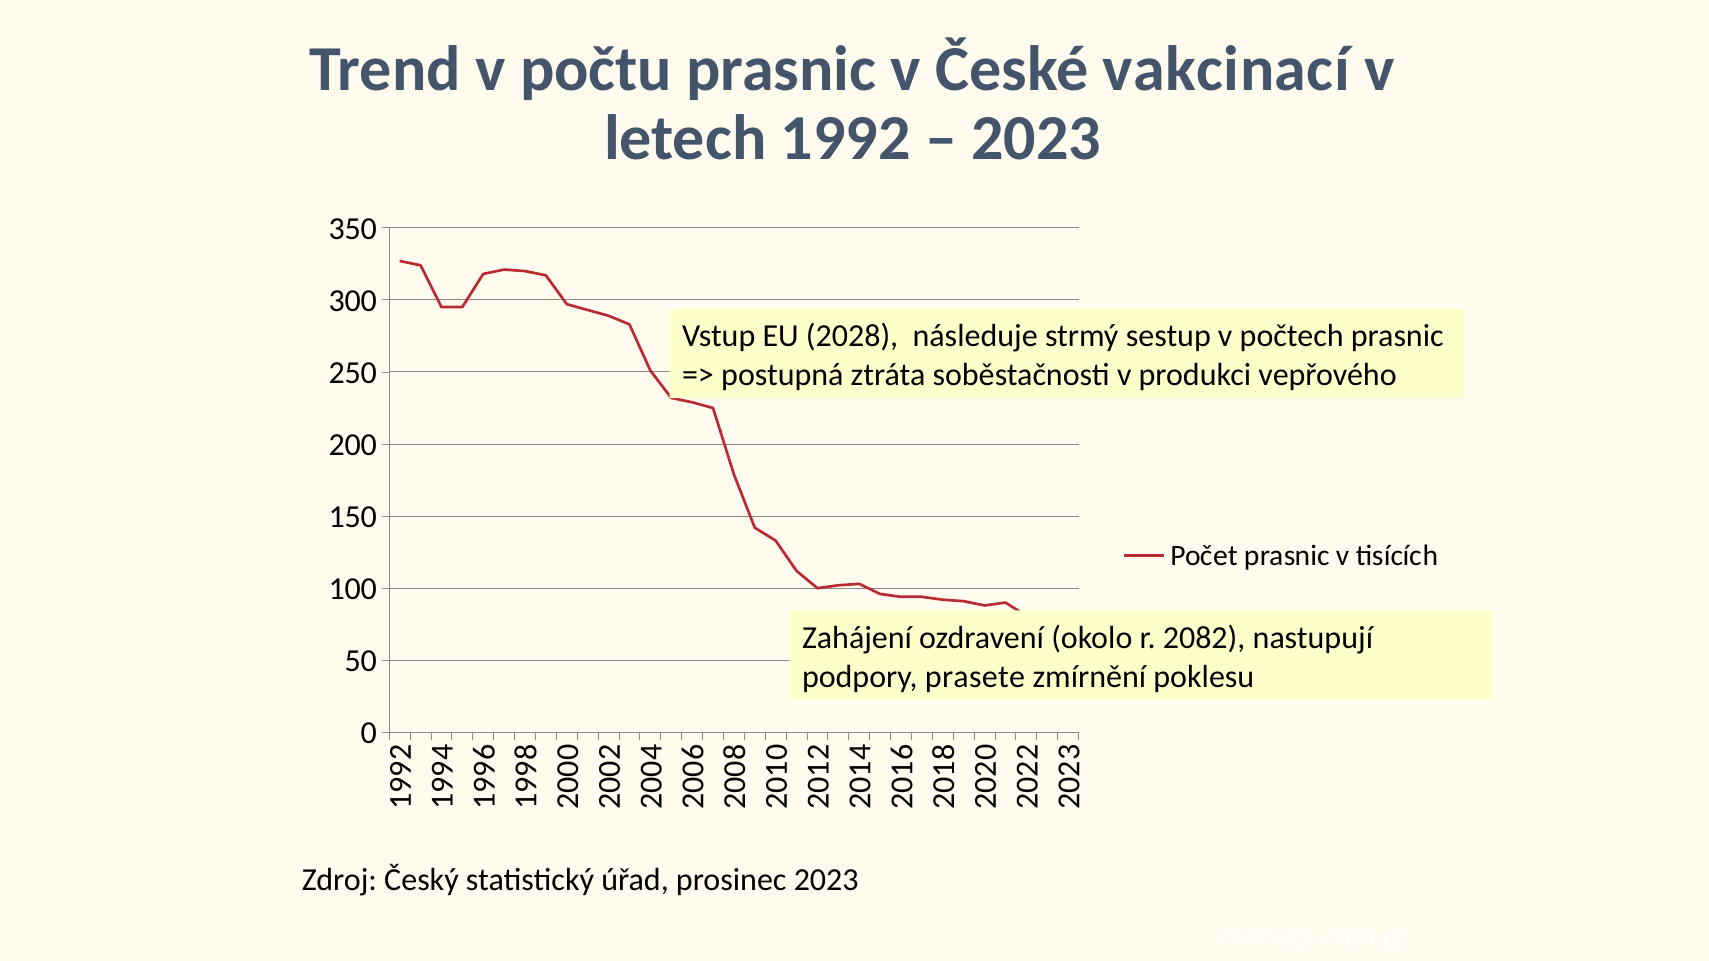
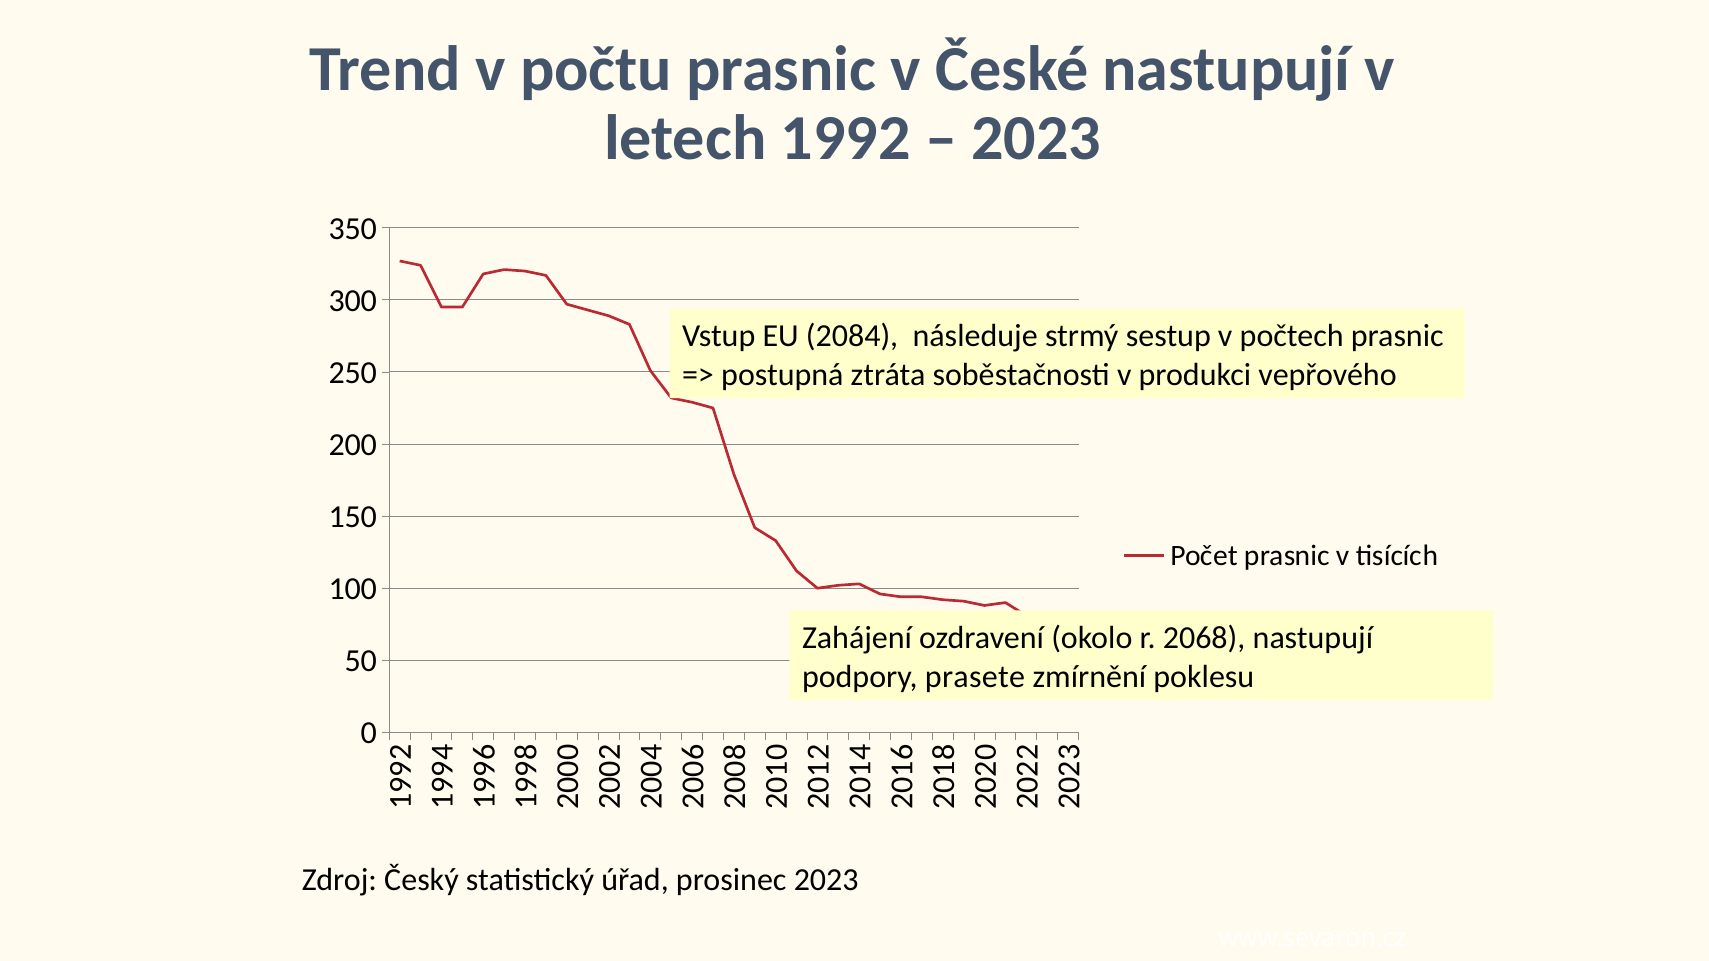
České vakcinací: vakcinací -> nastupují (1227, 69)
2028: 2028 -> 2084 (852, 336)
2082: 2082 -> 2068 (1204, 638)
